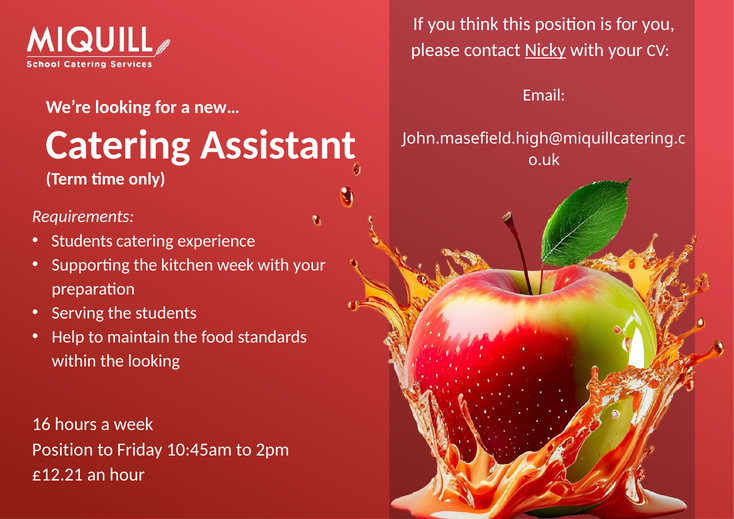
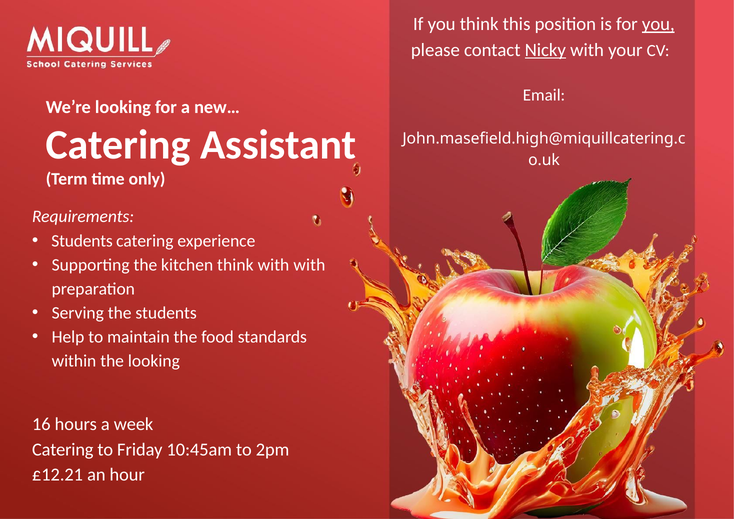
you underline: none -> present (658, 24)
kitchen week: week -> think (235, 265)
your: your -> with (309, 265)
Position: Position -> Catering (63, 450)
